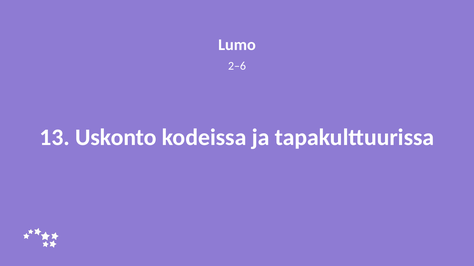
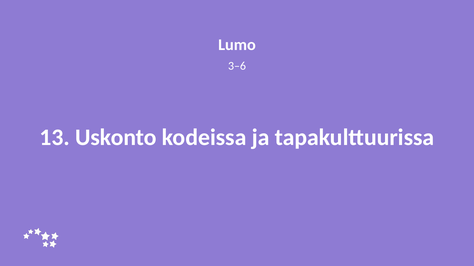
2–6: 2–6 -> 3–6 (237, 66)
